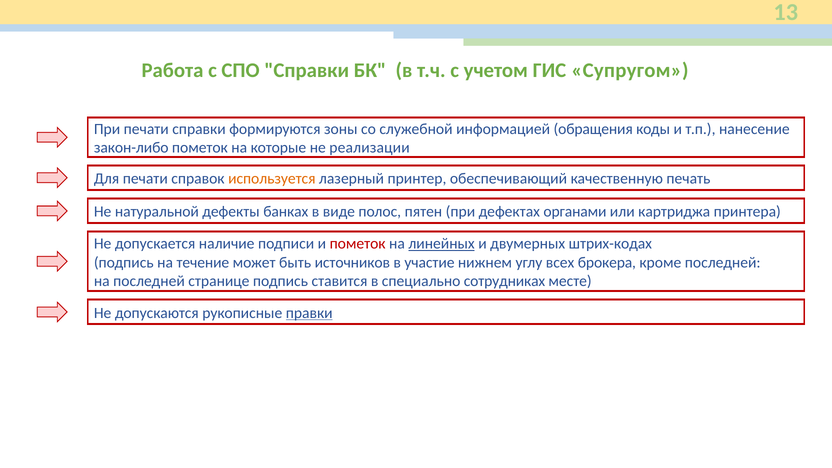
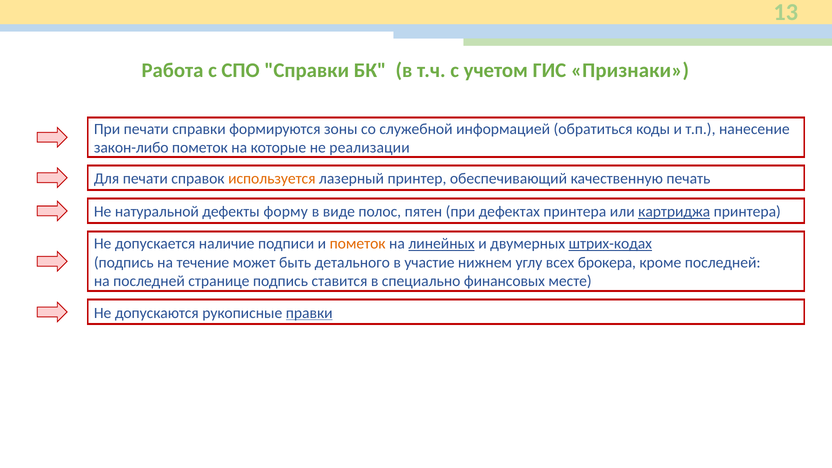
Супругом: Супругом -> Признаки (630, 71)
обращения: обращения -> обратиться (593, 129)
банках: банках -> форму (286, 212)
дефектах органами: органами -> принтера (575, 212)
картриджа underline: none -> present (674, 212)
пометок colour: red -> orange (358, 244)
штрих-кодах underline: none -> present (610, 244)
источников: источников -> детального (352, 262)
сотрудниках: сотрудниках -> финансовых (504, 281)
